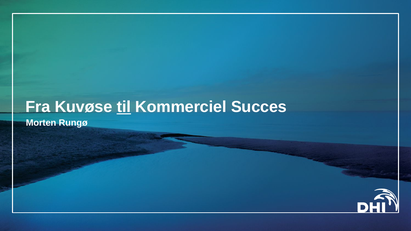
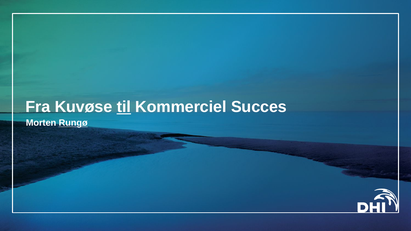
Rungø underline: none -> present (73, 123)
